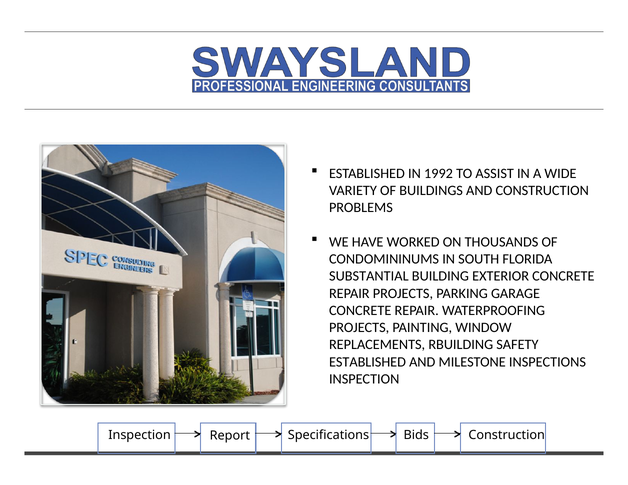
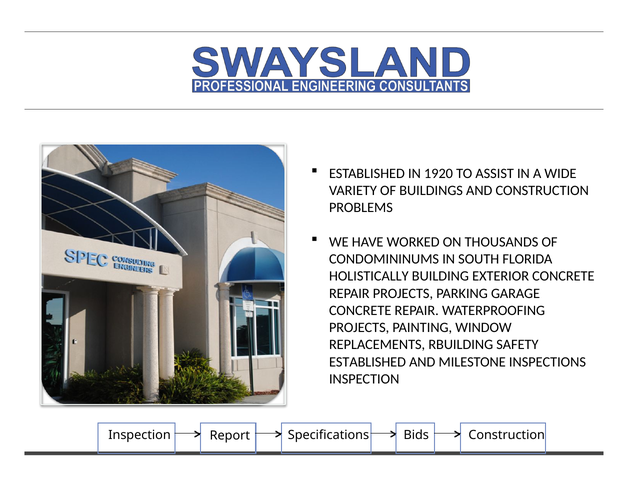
1992: 1992 -> 1920 (439, 174)
SUBSTANTIAL: SUBSTANTIAL -> HOLISTICALLY (369, 276)
